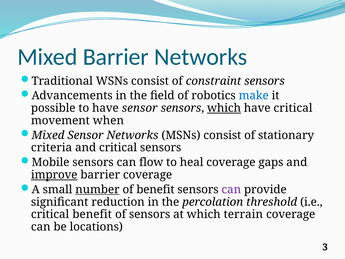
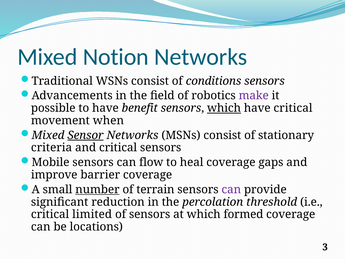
Mixed Barrier: Barrier -> Notion (116, 57)
constraint: constraint -> conditions (214, 81)
make colour: blue -> purple (254, 96)
have sensor: sensor -> benefit (140, 108)
Sensor underline: none -> present (85, 135)
improve underline: present -> none (54, 175)
of benefit: benefit -> terrain (155, 189)
critical benefit: benefit -> limited (92, 214)
terrain: terrain -> formed (243, 214)
